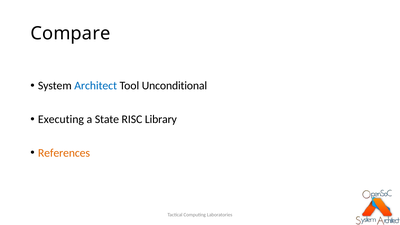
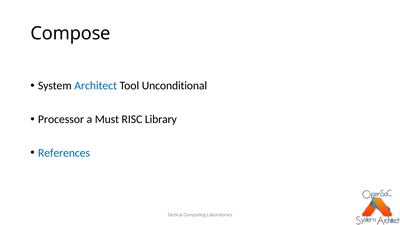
Compare: Compare -> Compose (71, 34)
Executing: Executing -> Processor (61, 119)
State: State -> Must (107, 119)
References colour: orange -> blue (64, 153)
